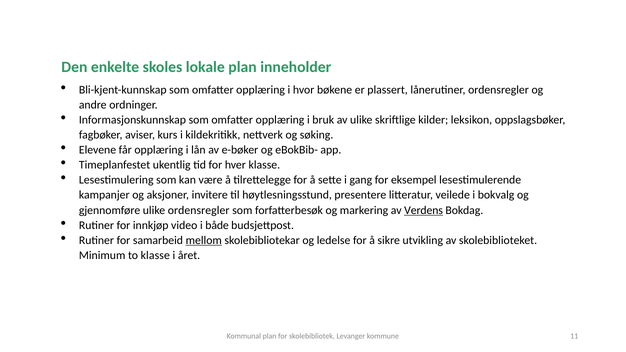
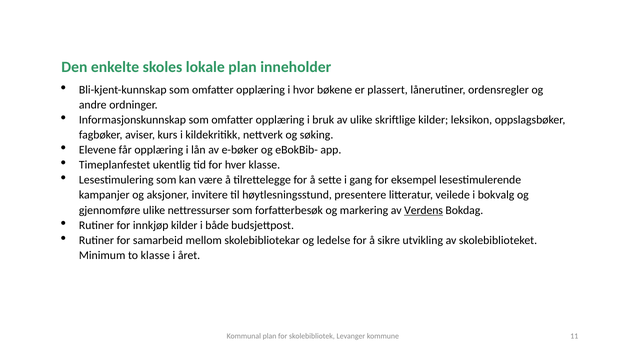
ulike ordensregler: ordensregler -> nettressurser (199, 210)
innkjøp video: video -> kilder (184, 225)
mellom underline: present -> none (204, 240)
